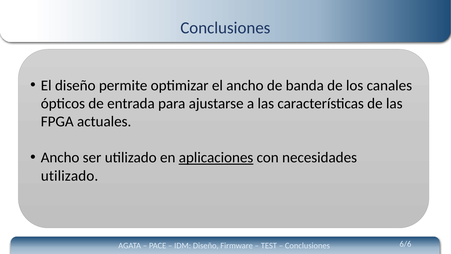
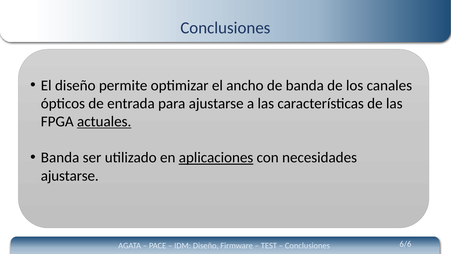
actuales underline: none -> present (104, 121)
Ancho: Ancho -> Banda (60, 157)
utilizado: utilizado -> ajustarse (70, 176)
